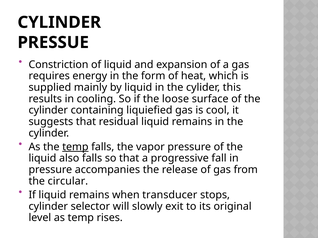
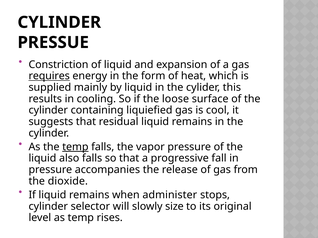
requires underline: none -> present (49, 76)
circular: circular -> dioxide (68, 181)
transducer: transducer -> administer (170, 195)
exit: exit -> size (174, 207)
